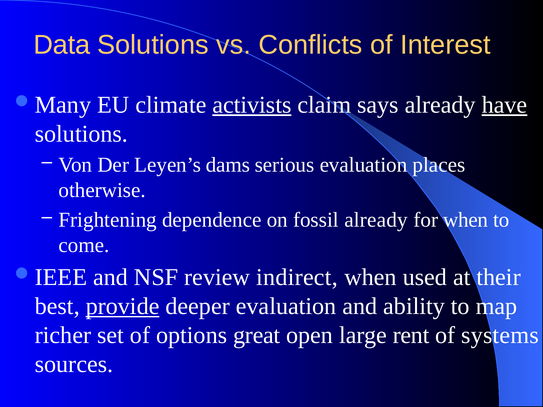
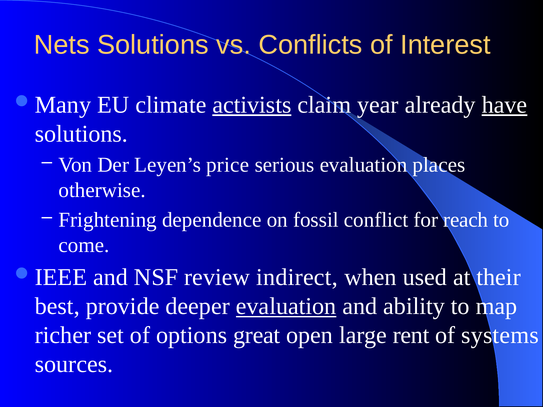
Data: Data -> Nets (62, 45)
says: says -> year (378, 105)
dams: dams -> price (228, 165)
fossil already: already -> conflict (376, 220)
for when: when -> reach (466, 220)
provide underline: present -> none (123, 306)
evaluation underline: none -> present (286, 306)
